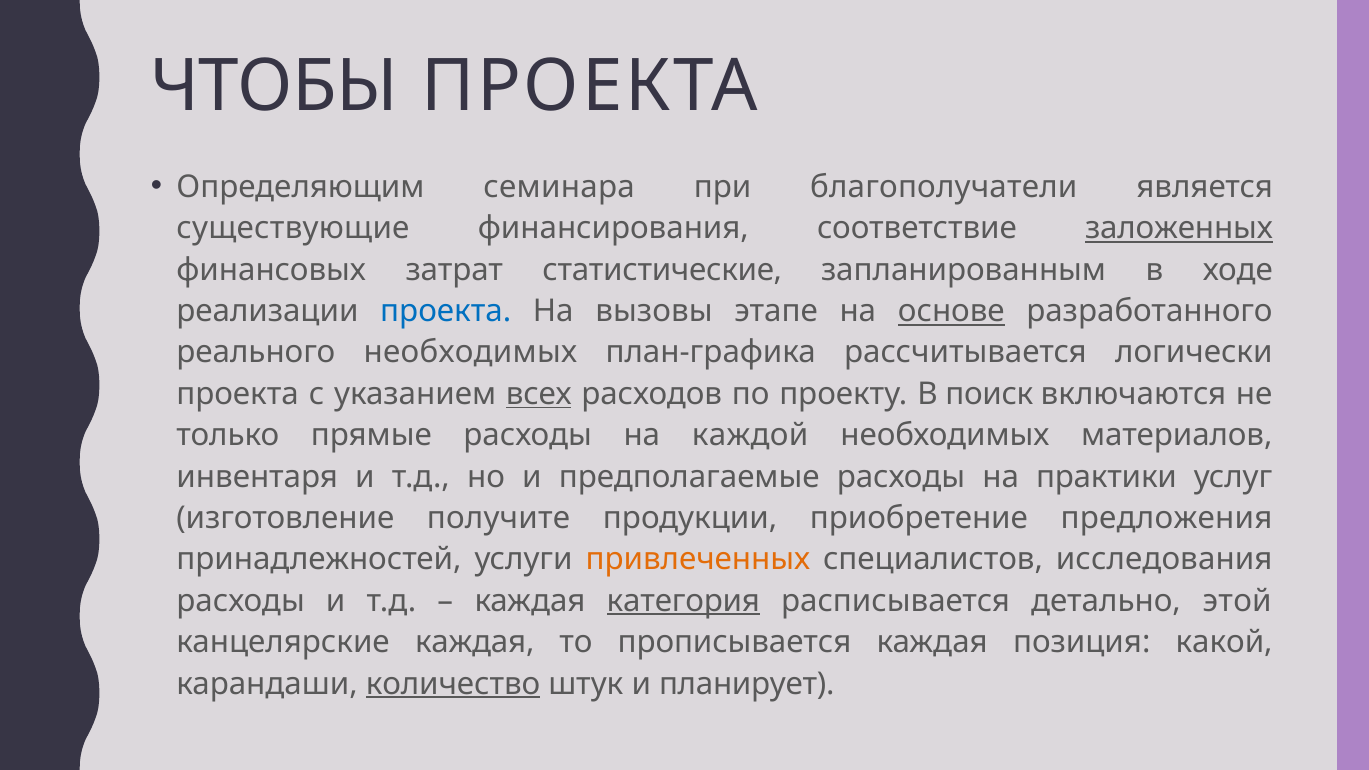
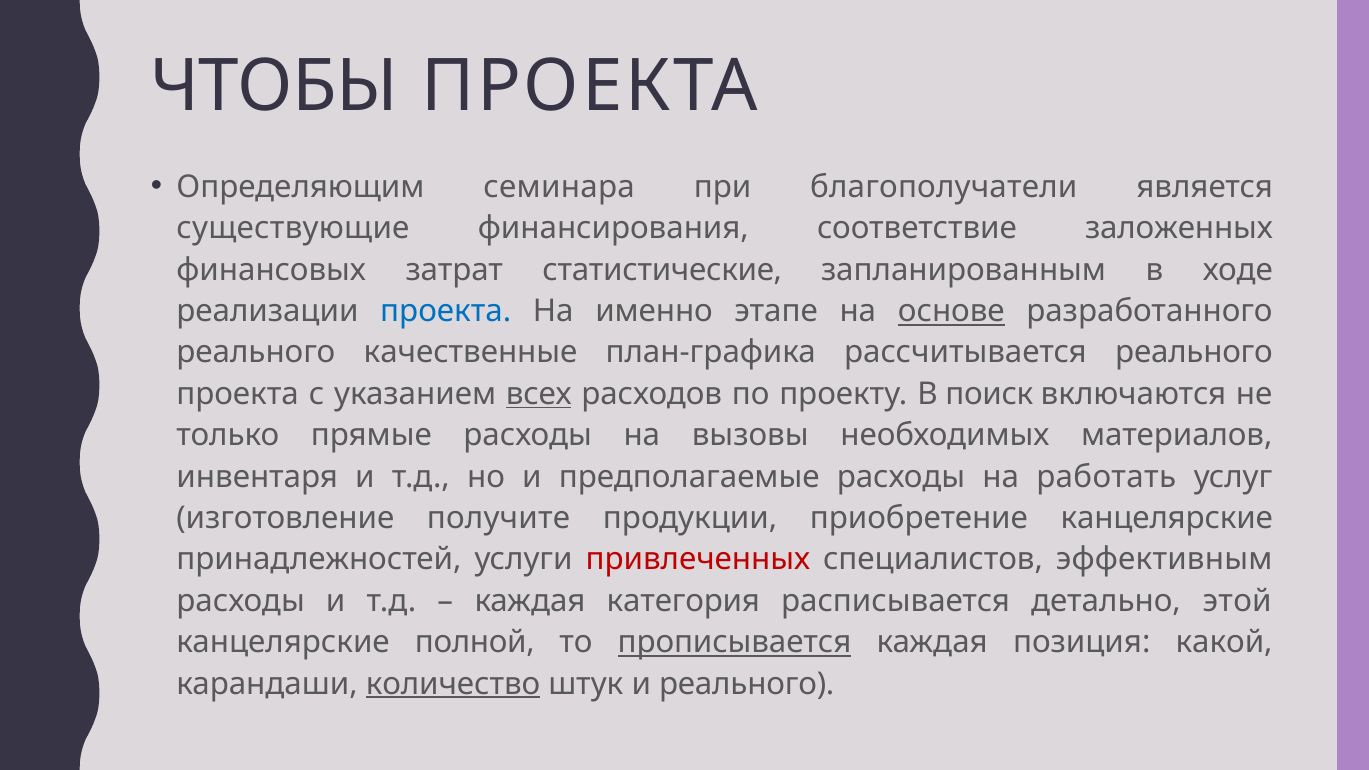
заложенных underline: present -> none (1179, 228)
вызовы: вызовы -> именно (654, 311)
реального необходимых: необходимых -> качественные (471, 353)
рассчитывается логически: логически -> реального (1194, 353)
каждой: каждой -> вызовы (750, 435)
практики: практики -> работать (1106, 477)
приобретение предложения: предложения -> канцелярские (1167, 518)
привлеченных colour: orange -> red (698, 560)
исследования: исследования -> эффективным (1164, 560)
категория underline: present -> none (683, 601)
канцелярские каждая: каждая -> полной (475, 642)
прописывается underline: none -> present (735, 642)
и планирует: планирует -> реального (747, 684)
